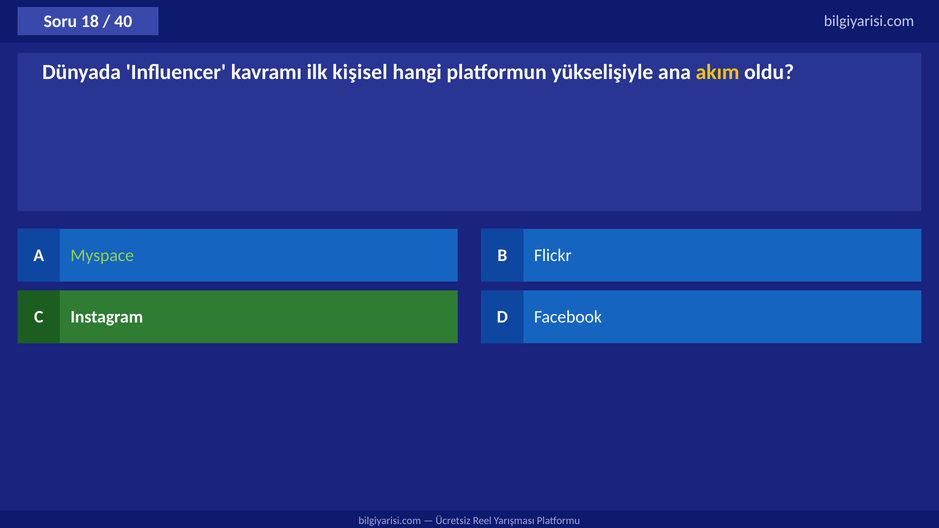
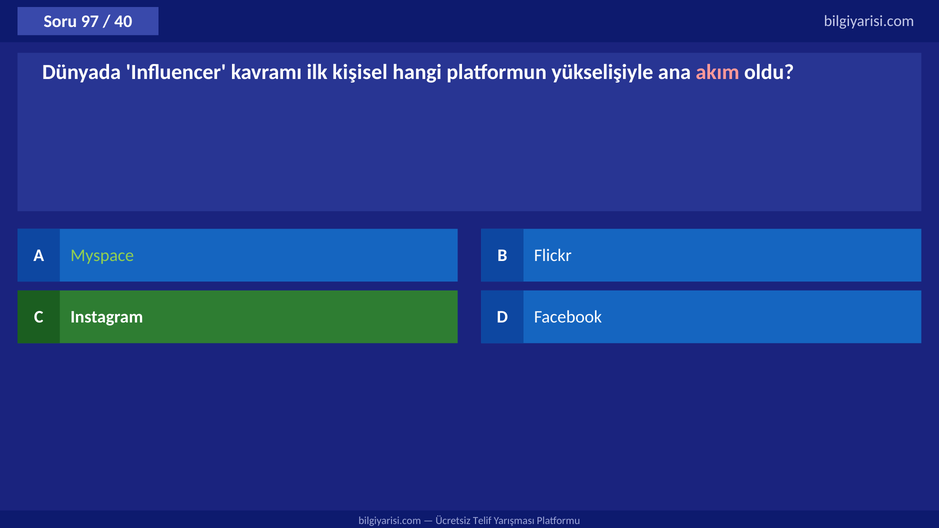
18: 18 -> 97 (90, 21)
akım colour: yellow -> pink (718, 72)
Reel: Reel -> Telif (482, 521)
